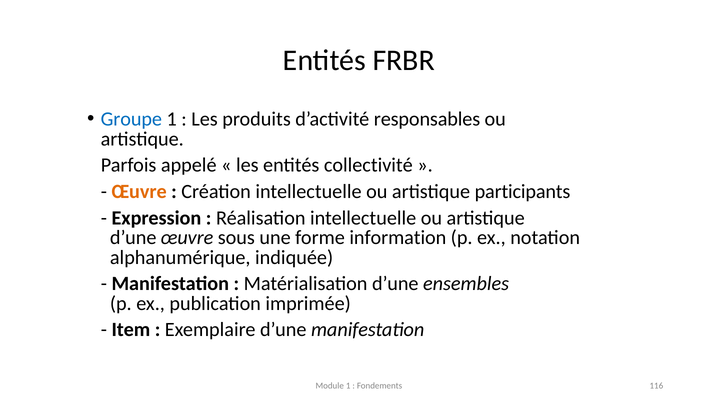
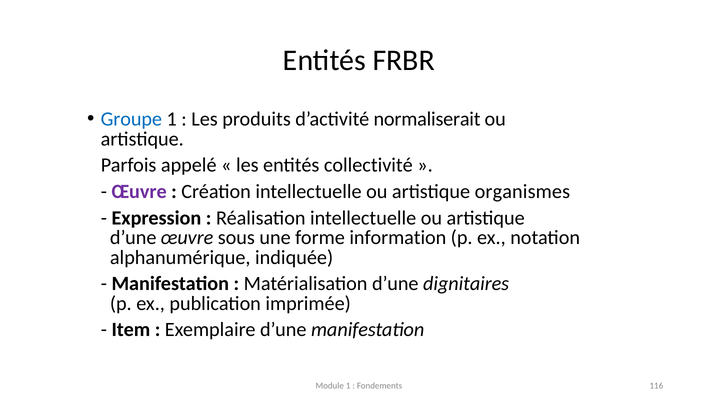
responsables: responsables -> normaliserait (427, 119)
Œuvre colour: orange -> purple (139, 192)
participants: participants -> organismes (522, 192)
ensembles: ensembles -> dignitaires (466, 284)
